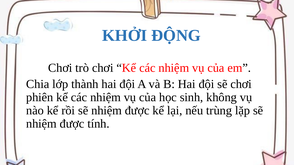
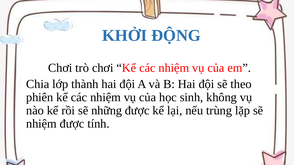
sẽ chơi: chơi -> theo (241, 84)
rồi sẽ nhiệm: nhiệm -> những (107, 111)
